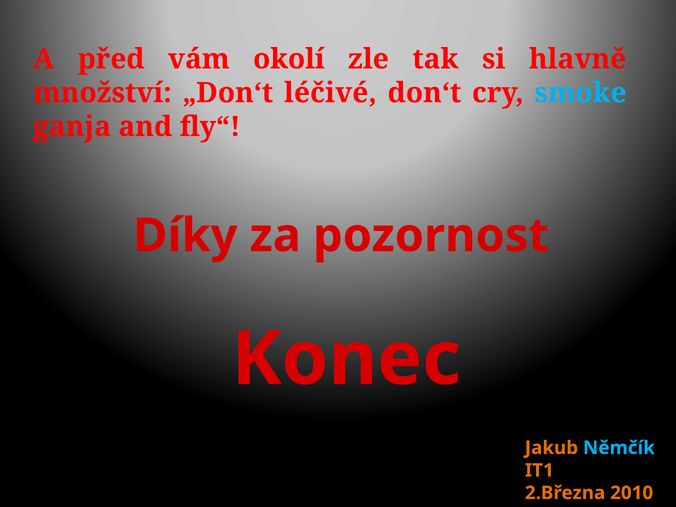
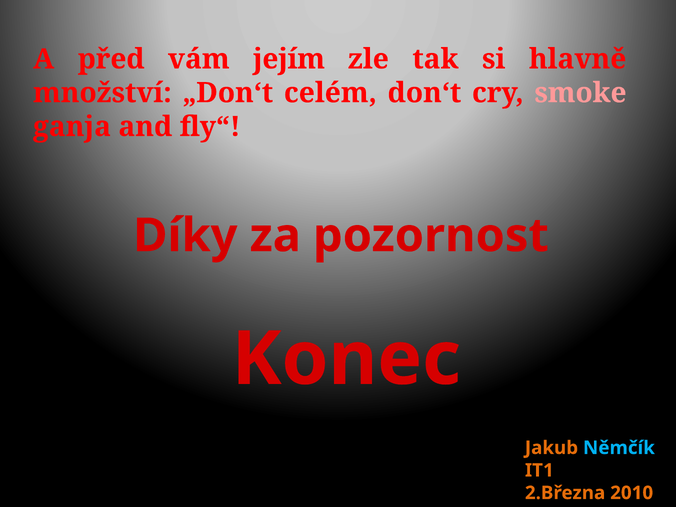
okolí: okolí -> jejím (289, 59)
léčivé: léčivé -> celém (330, 93)
smoke colour: light blue -> pink (580, 93)
